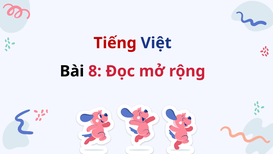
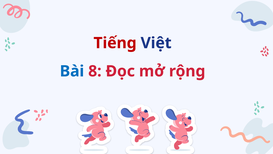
Bài colour: black -> blue (72, 71)
